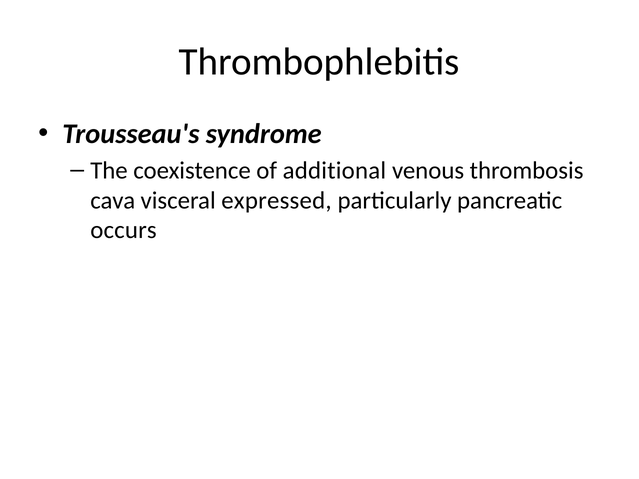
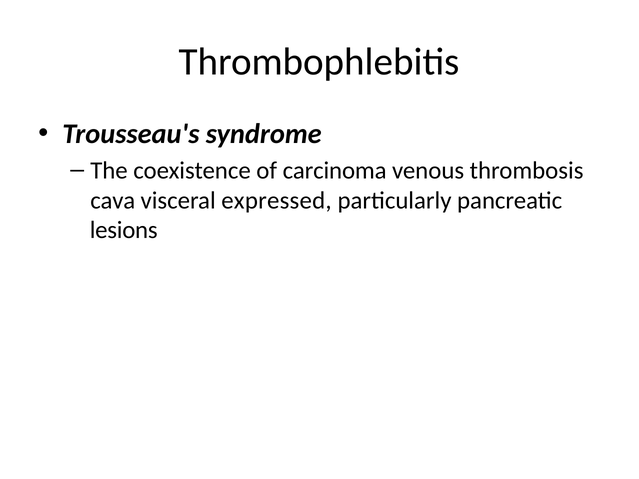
additional: additional -> carcinoma (335, 171)
occurs: occurs -> lesions (124, 230)
